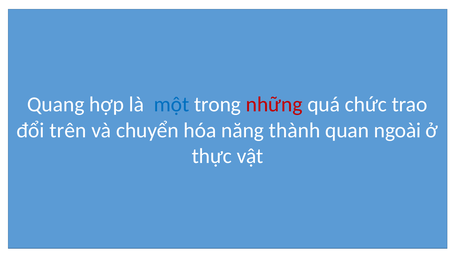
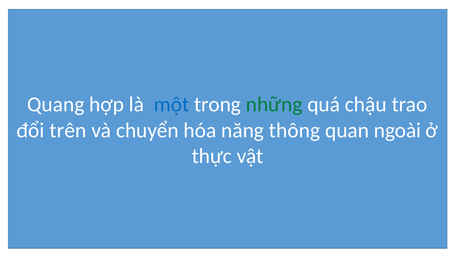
những colour: red -> green (274, 104)
quá chức: chức -> chậu (366, 104)
thành: thành -> thông (295, 130)
